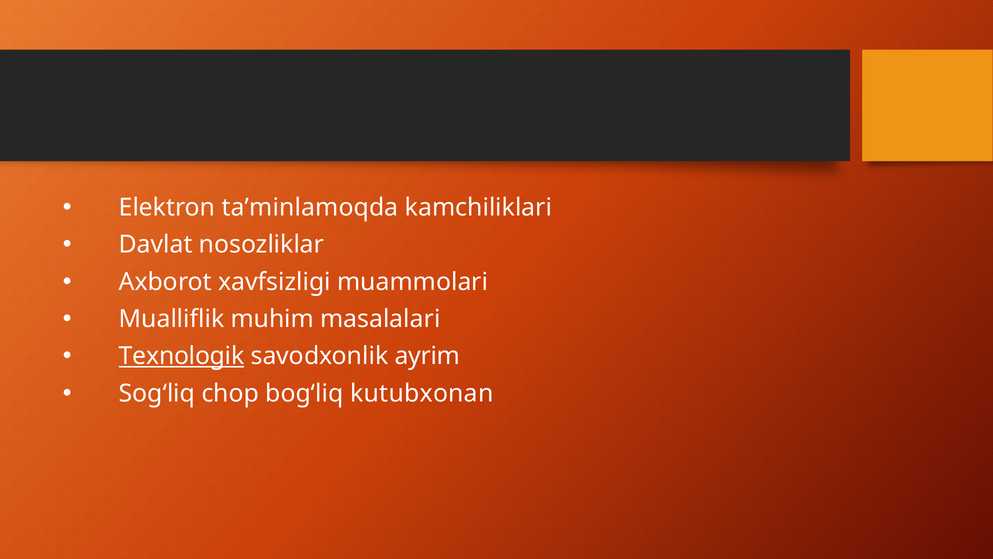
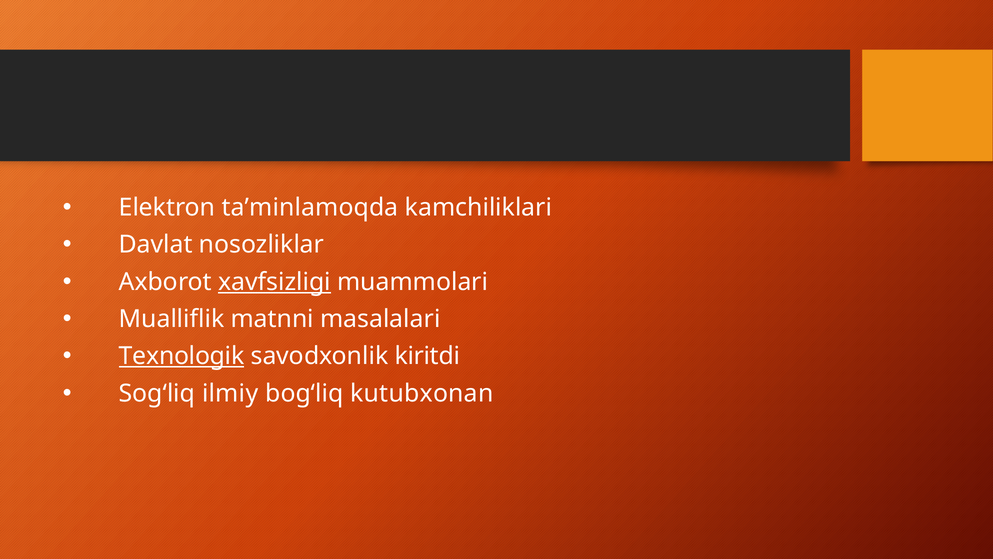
xavfsizligi underline: none -> present (275, 282)
muhim: muhim -> matnni (272, 319)
ayrim: ayrim -> kiritdi (427, 356)
chop: chop -> ilmiy (230, 393)
